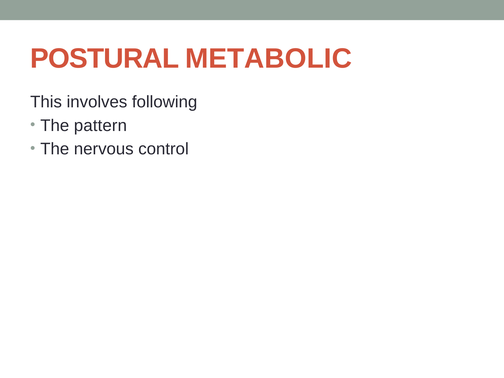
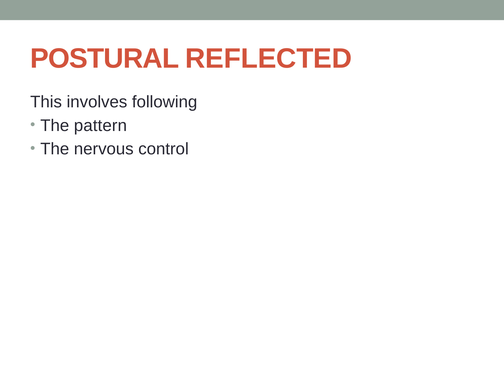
METABOLIC: METABOLIC -> REFLECTED (269, 59)
